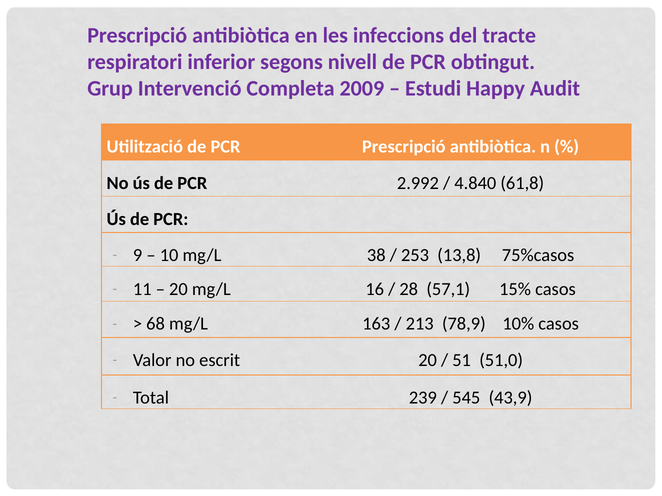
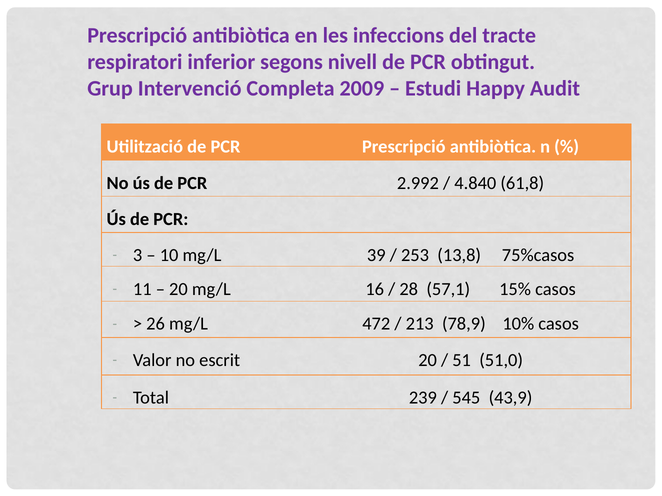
9: 9 -> 3 (138, 255)
38: 38 -> 39 (376, 255)
68: 68 -> 26 (156, 324)
163: 163 -> 472 (376, 324)
